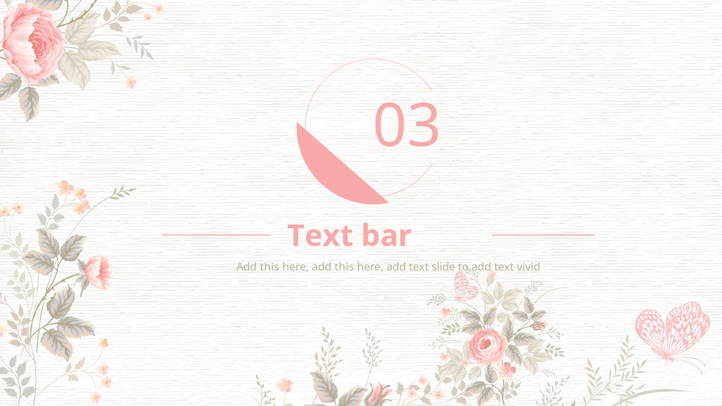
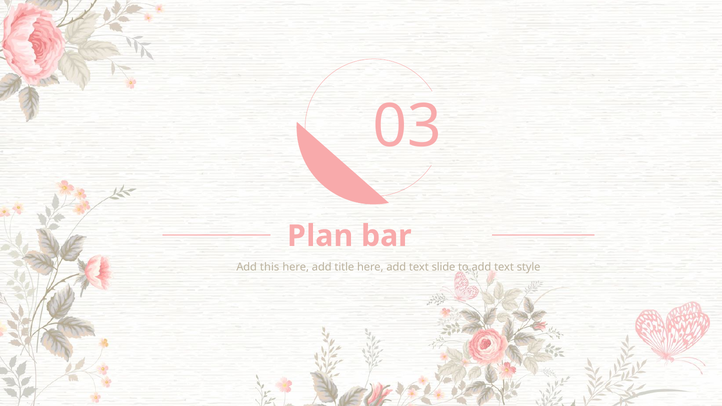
Text: Text -> Plan (320, 236)
here add this: this -> title (344, 267)
vivid: vivid -> style (529, 267)
